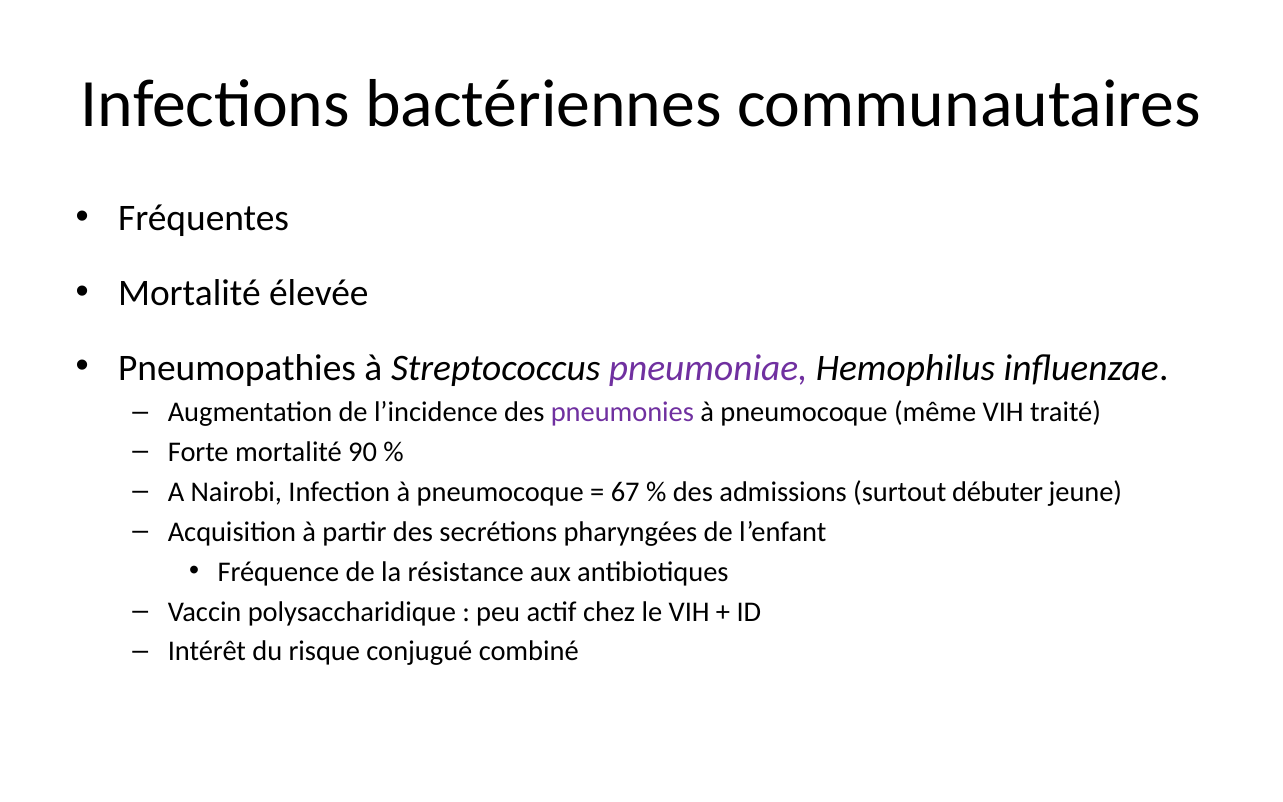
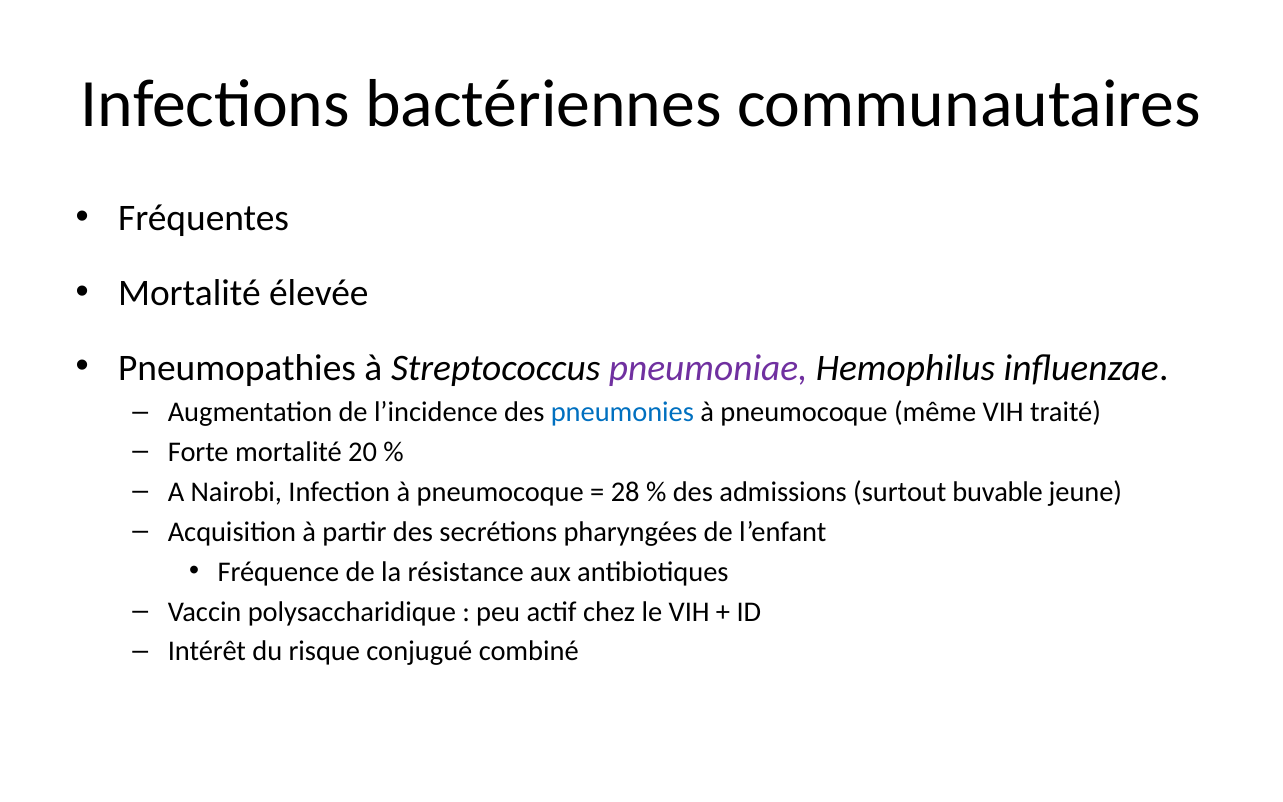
pneumonies colour: purple -> blue (622, 412)
90: 90 -> 20 (363, 452)
67: 67 -> 28 (625, 492)
débuter: débuter -> buvable (998, 492)
